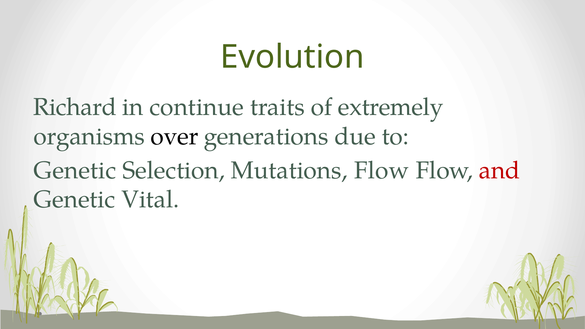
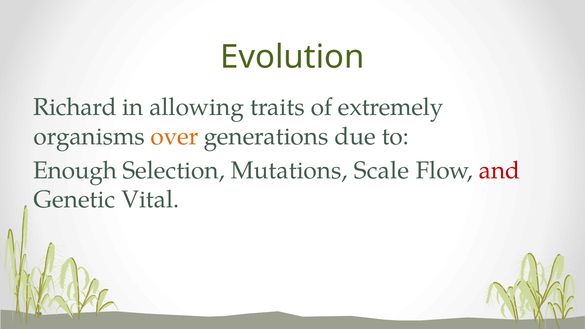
continue: continue -> allowing (197, 107)
over colour: black -> orange (174, 136)
Genetic: Genetic -> Enough (75, 170)
Mutations Flow: Flow -> Scale (382, 170)
